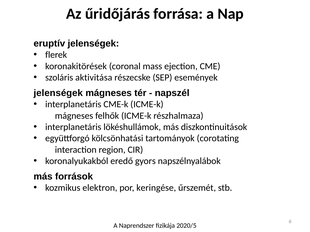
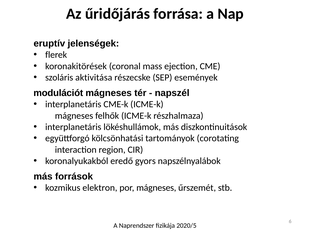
jelenségek: jelenségek -> modulációt (58, 93)
por keringése: keringése -> mágneses (156, 188)
